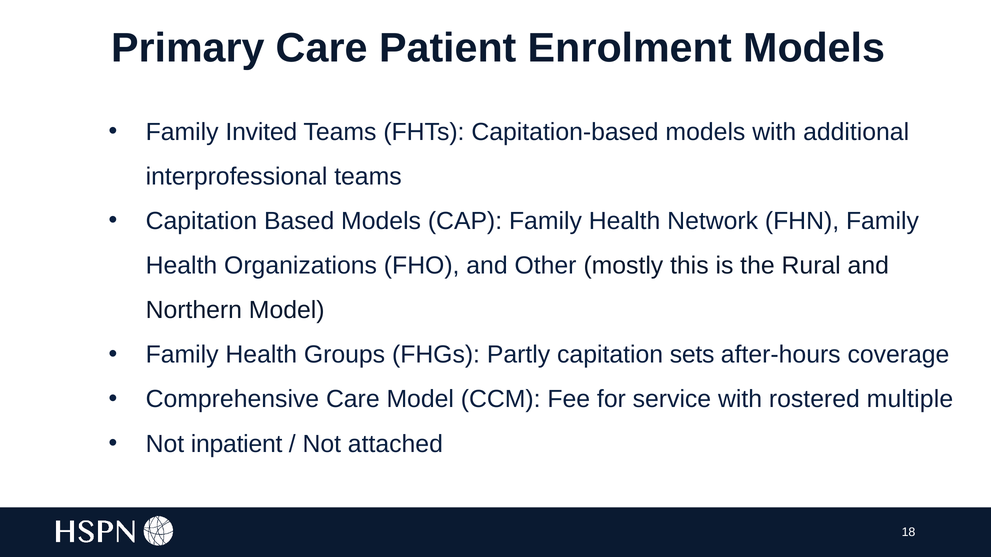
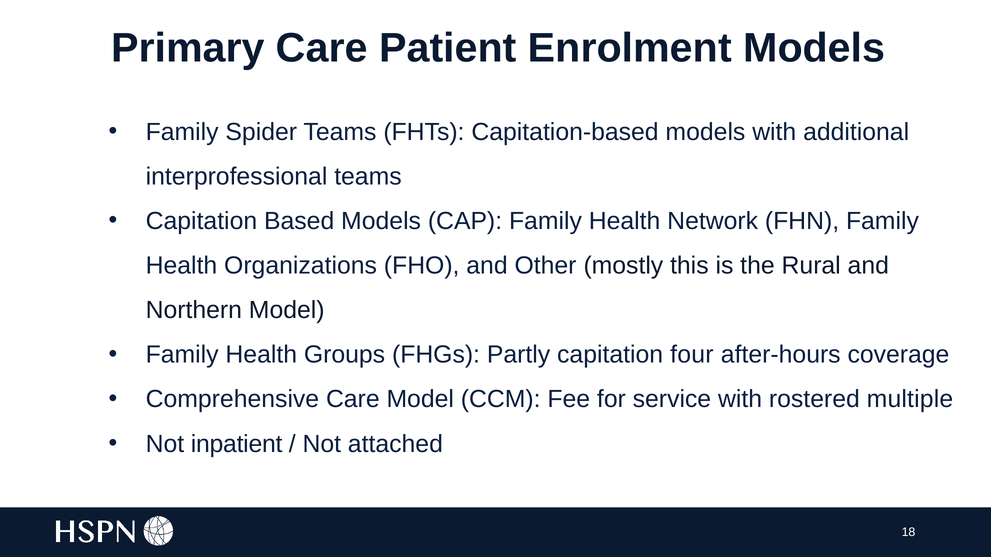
Invited: Invited -> Spider (261, 132)
sets: sets -> four (692, 355)
